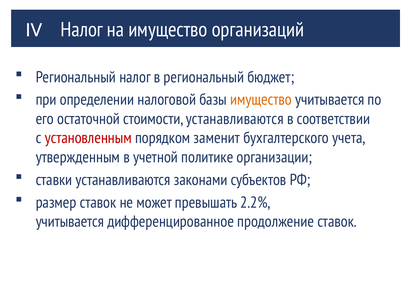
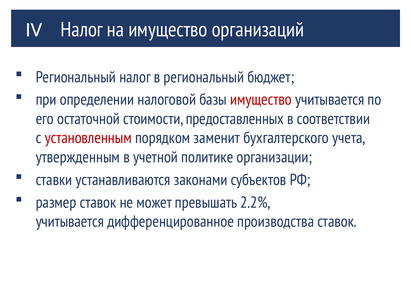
имущество colour: orange -> red (261, 100)
стоимости устанавливаются: устанавливаются -> предоставленных (235, 119)
продолжение: продолжение -> производства (276, 222)
